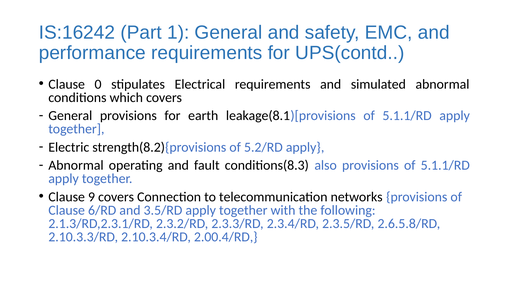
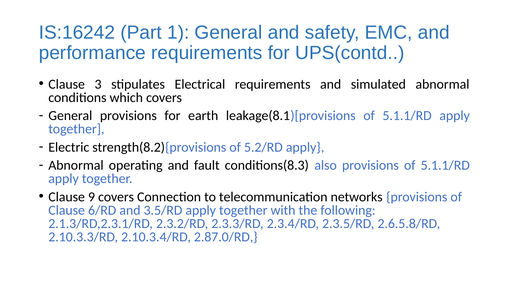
0: 0 -> 3 (98, 84)
2.00.4/RD: 2.00.4/RD -> 2.87.0/RD (226, 237)
